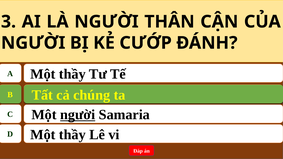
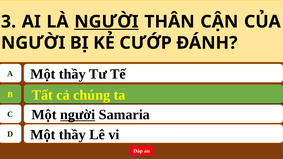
NGƯỜI underline: none -> present (106, 22)
